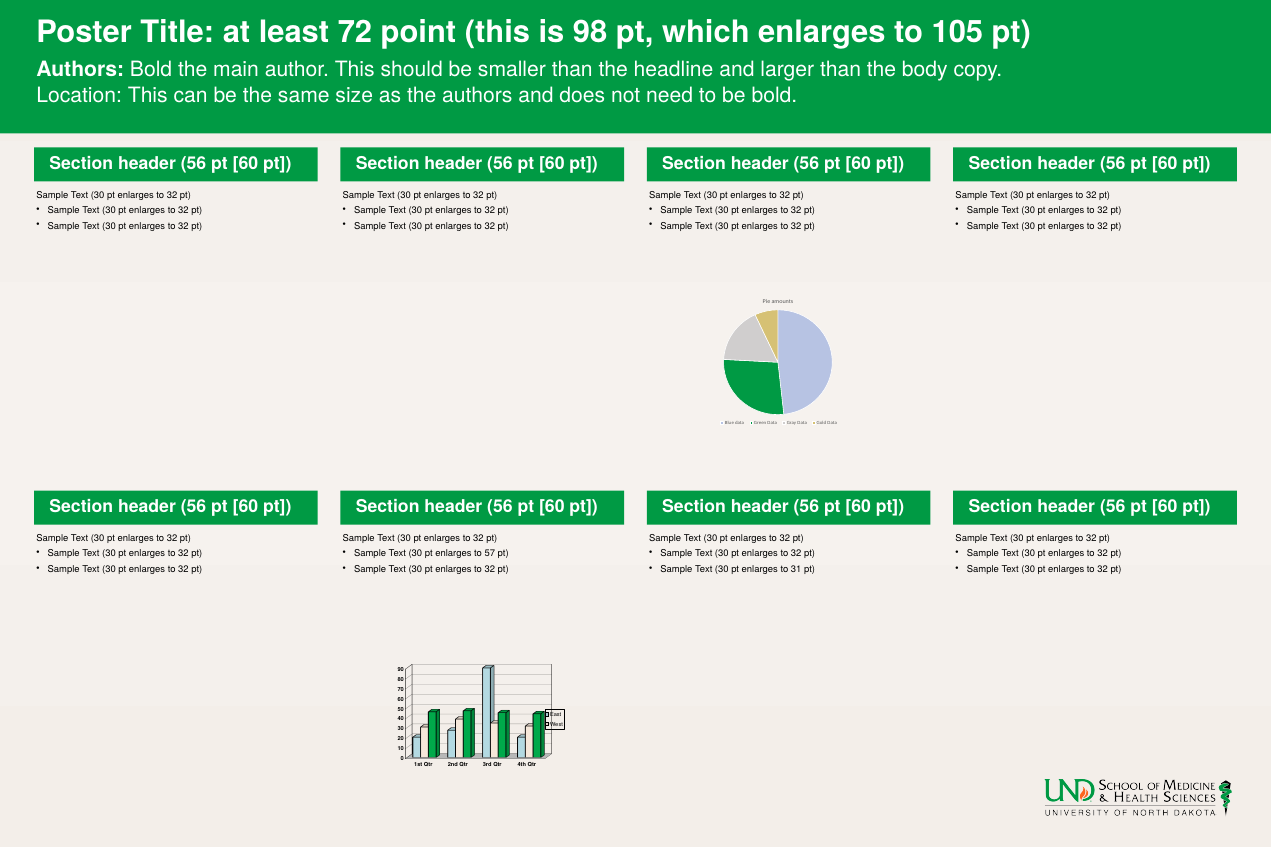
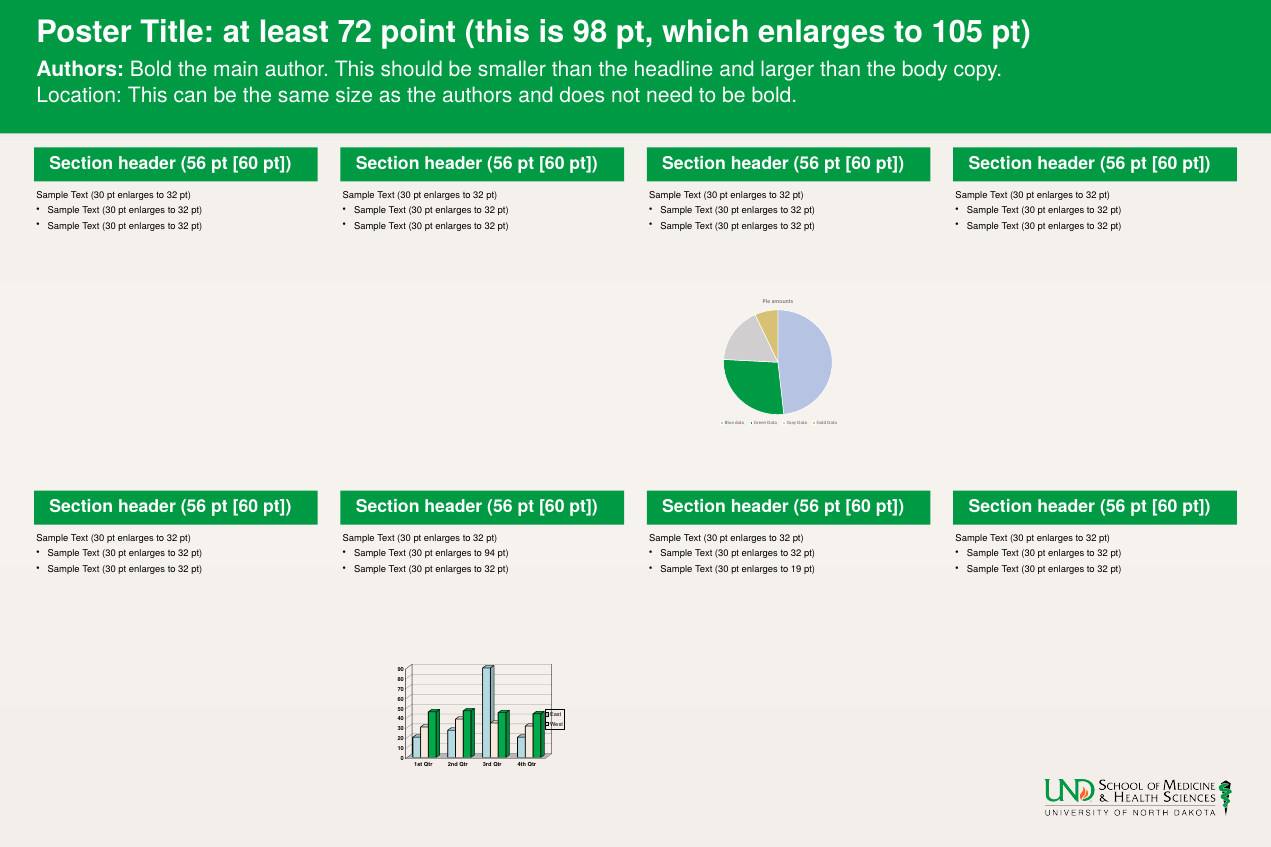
57: 57 -> 94 (490, 554)
31: 31 -> 19 (796, 570)
